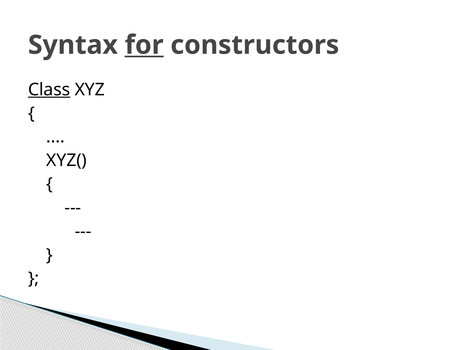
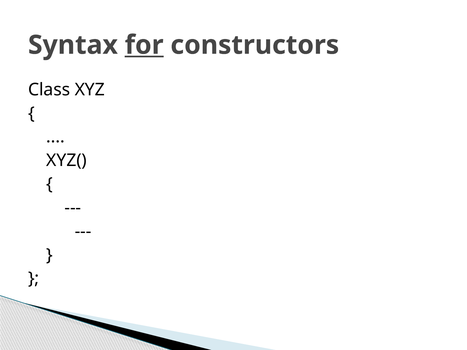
Class underline: present -> none (49, 90)
